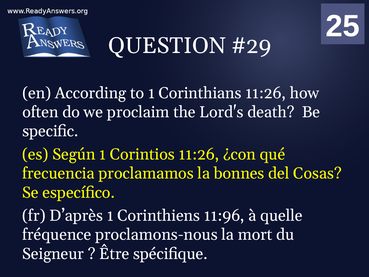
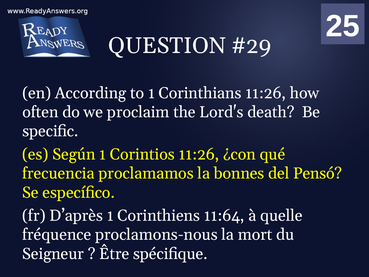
Cosas: Cosas -> Pensó (318, 173)
11:96: 11:96 -> 11:64 (224, 215)
